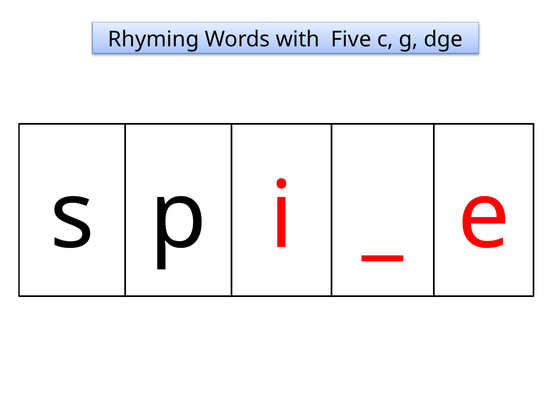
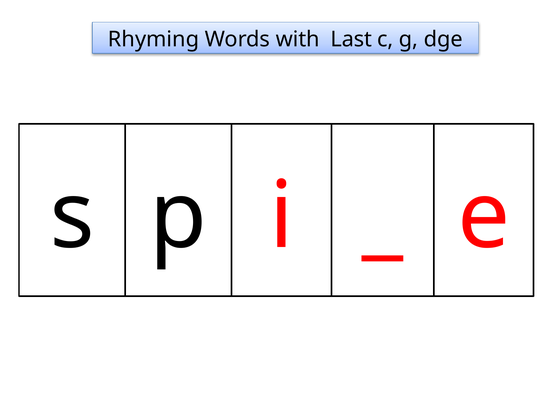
Five: Five -> Last (351, 39)
